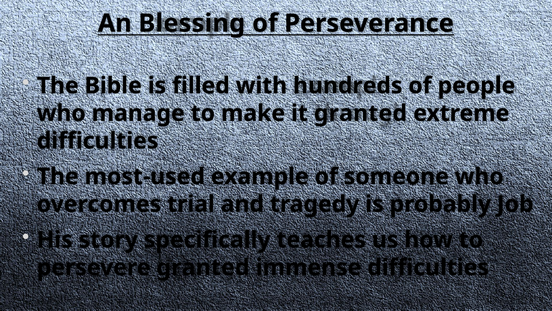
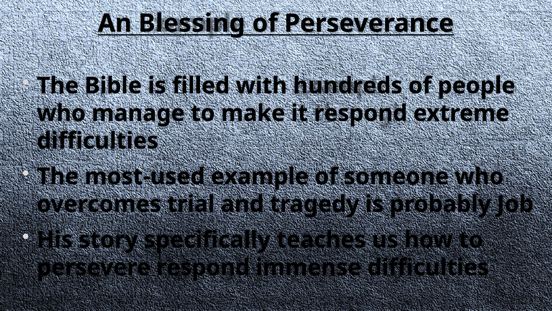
it granted: granted -> respond (361, 113)
persevere granted: granted -> respond (203, 267)
